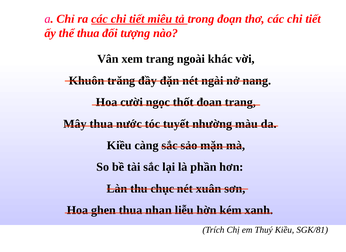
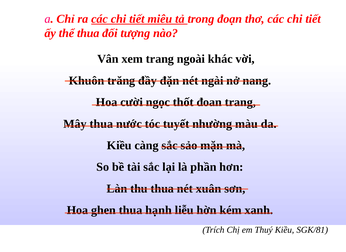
thu chục: chục -> thua (162, 189)
nhan: nhan -> hạnh (159, 210)
